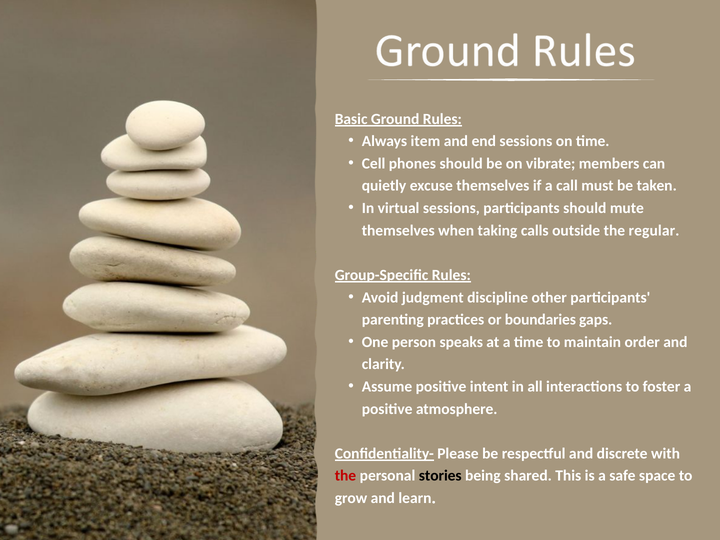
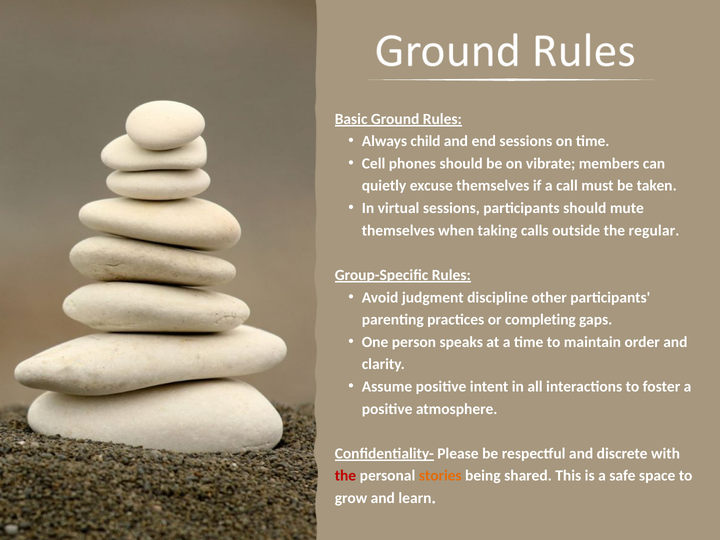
item: item -> child (426, 141)
boundaries: boundaries -> completing (540, 320)
stories colour: black -> orange (440, 476)
